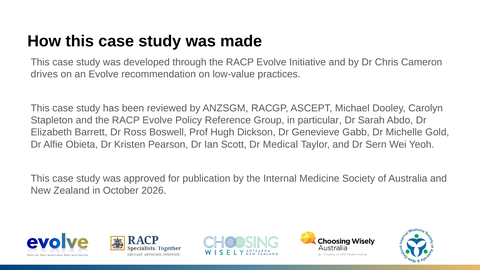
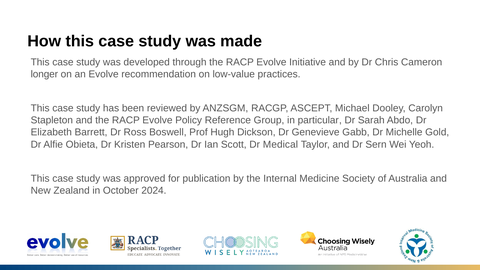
drives: drives -> longer (44, 74)
2026: 2026 -> 2024 (154, 190)
